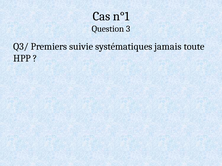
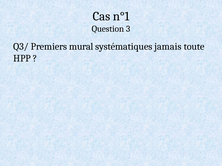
suivie: suivie -> mural (81, 47)
